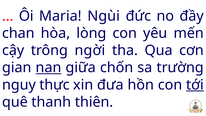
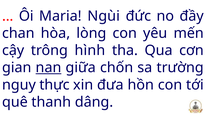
ngời: ngời -> hình (90, 50)
tới underline: present -> none (195, 85)
thiên: thiên -> dâng (94, 102)
